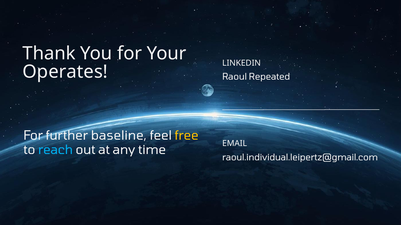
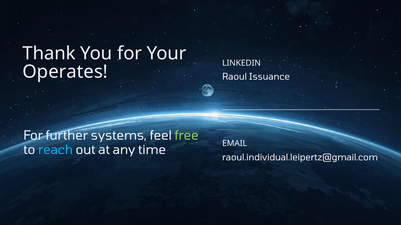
Repeated: Repeated -> Issuance (269, 77)
baseline: baseline -> systems (119, 136)
free colour: yellow -> light green (187, 136)
